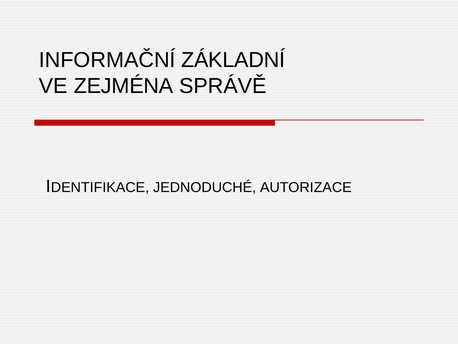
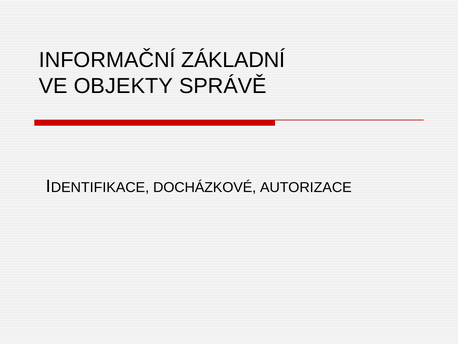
ZEJMÉNA: ZEJMÉNA -> OBJEKTY (123, 86)
JEDNODUCHÉ: JEDNODUCHÉ -> DOCHÁZKOVÉ (205, 187)
